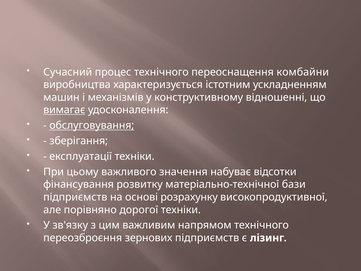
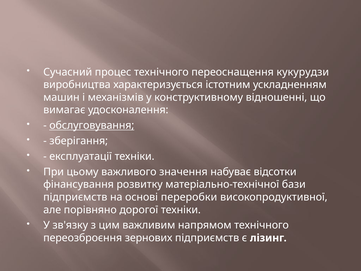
комбайни: комбайни -> кукурудзи (303, 72)
вимагає underline: present -> none (64, 110)
розрахунку: розрахунку -> переробки (189, 197)
